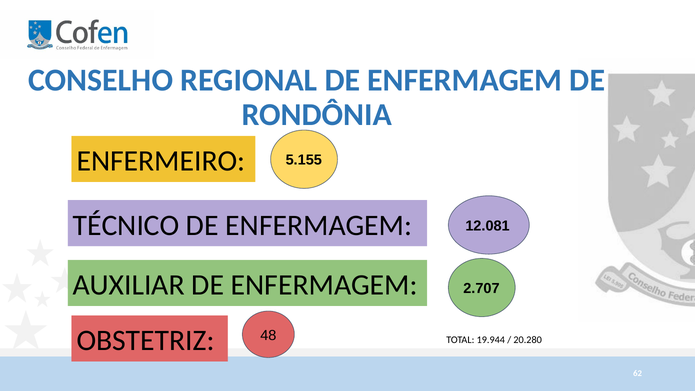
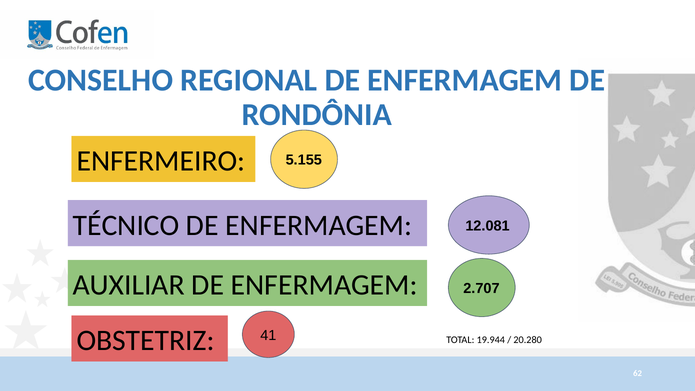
48: 48 -> 41 (268, 335)
